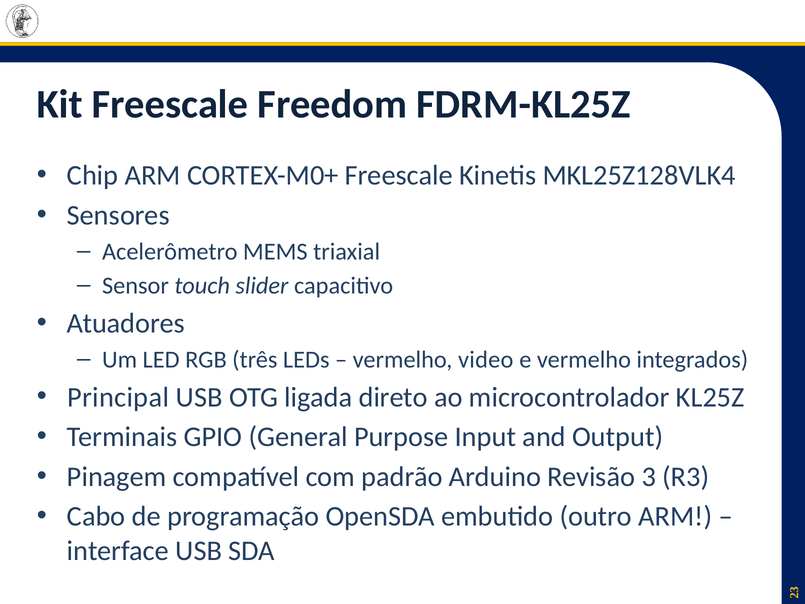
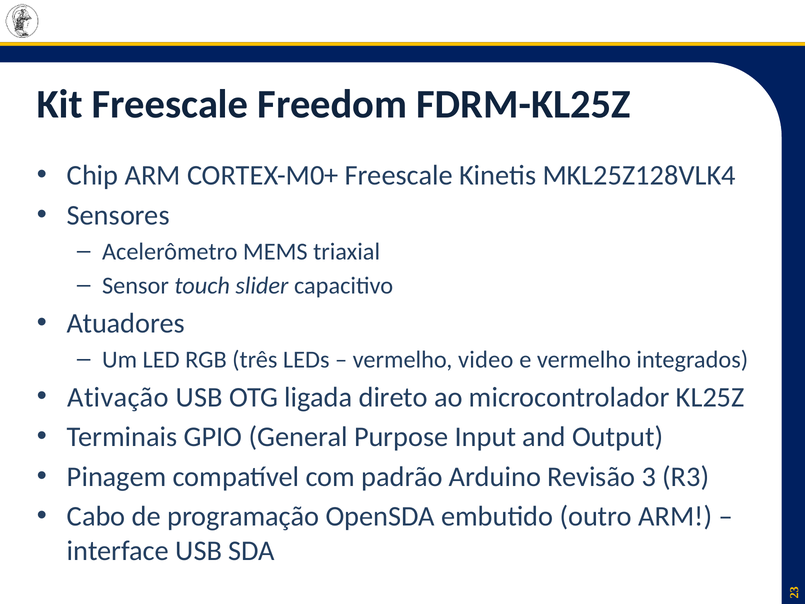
Principal: Principal -> Ativação (118, 397)
